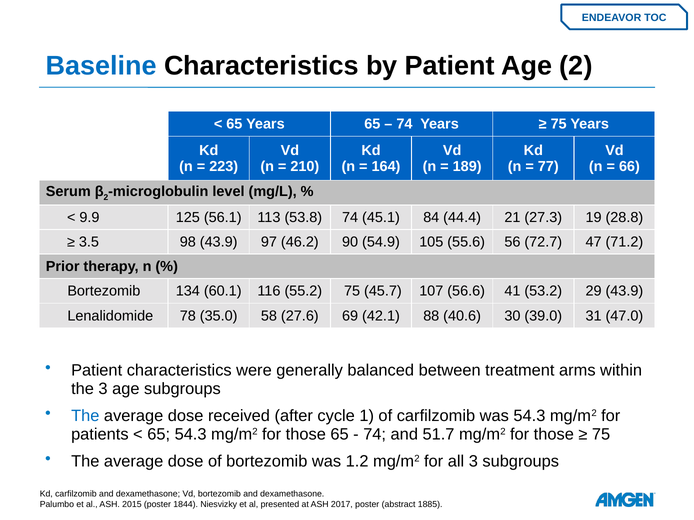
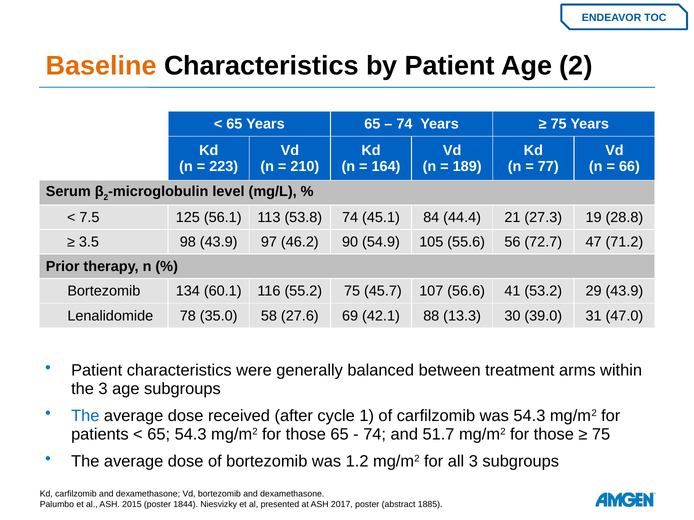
Baseline colour: blue -> orange (101, 66)
9.9: 9.9 -> 7.5 (89, 218)
40.6: 40.6 -> 13.3 (462, 316)
